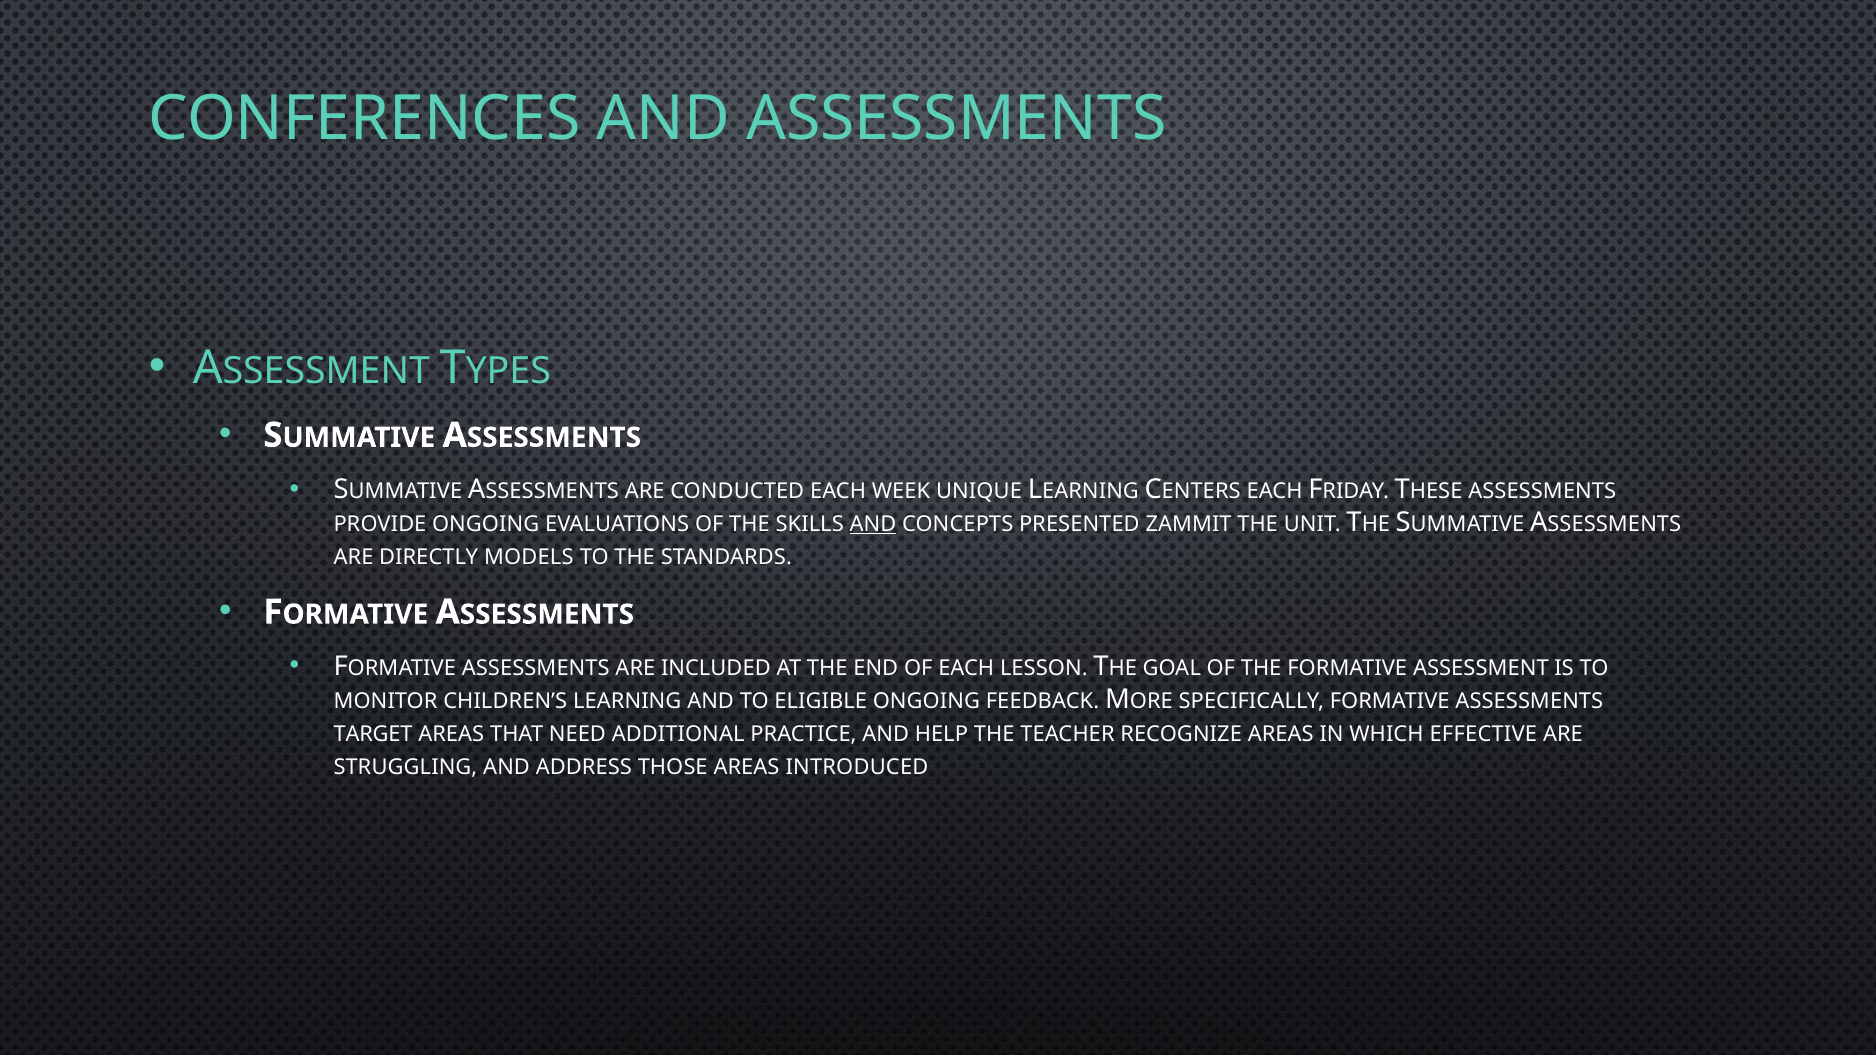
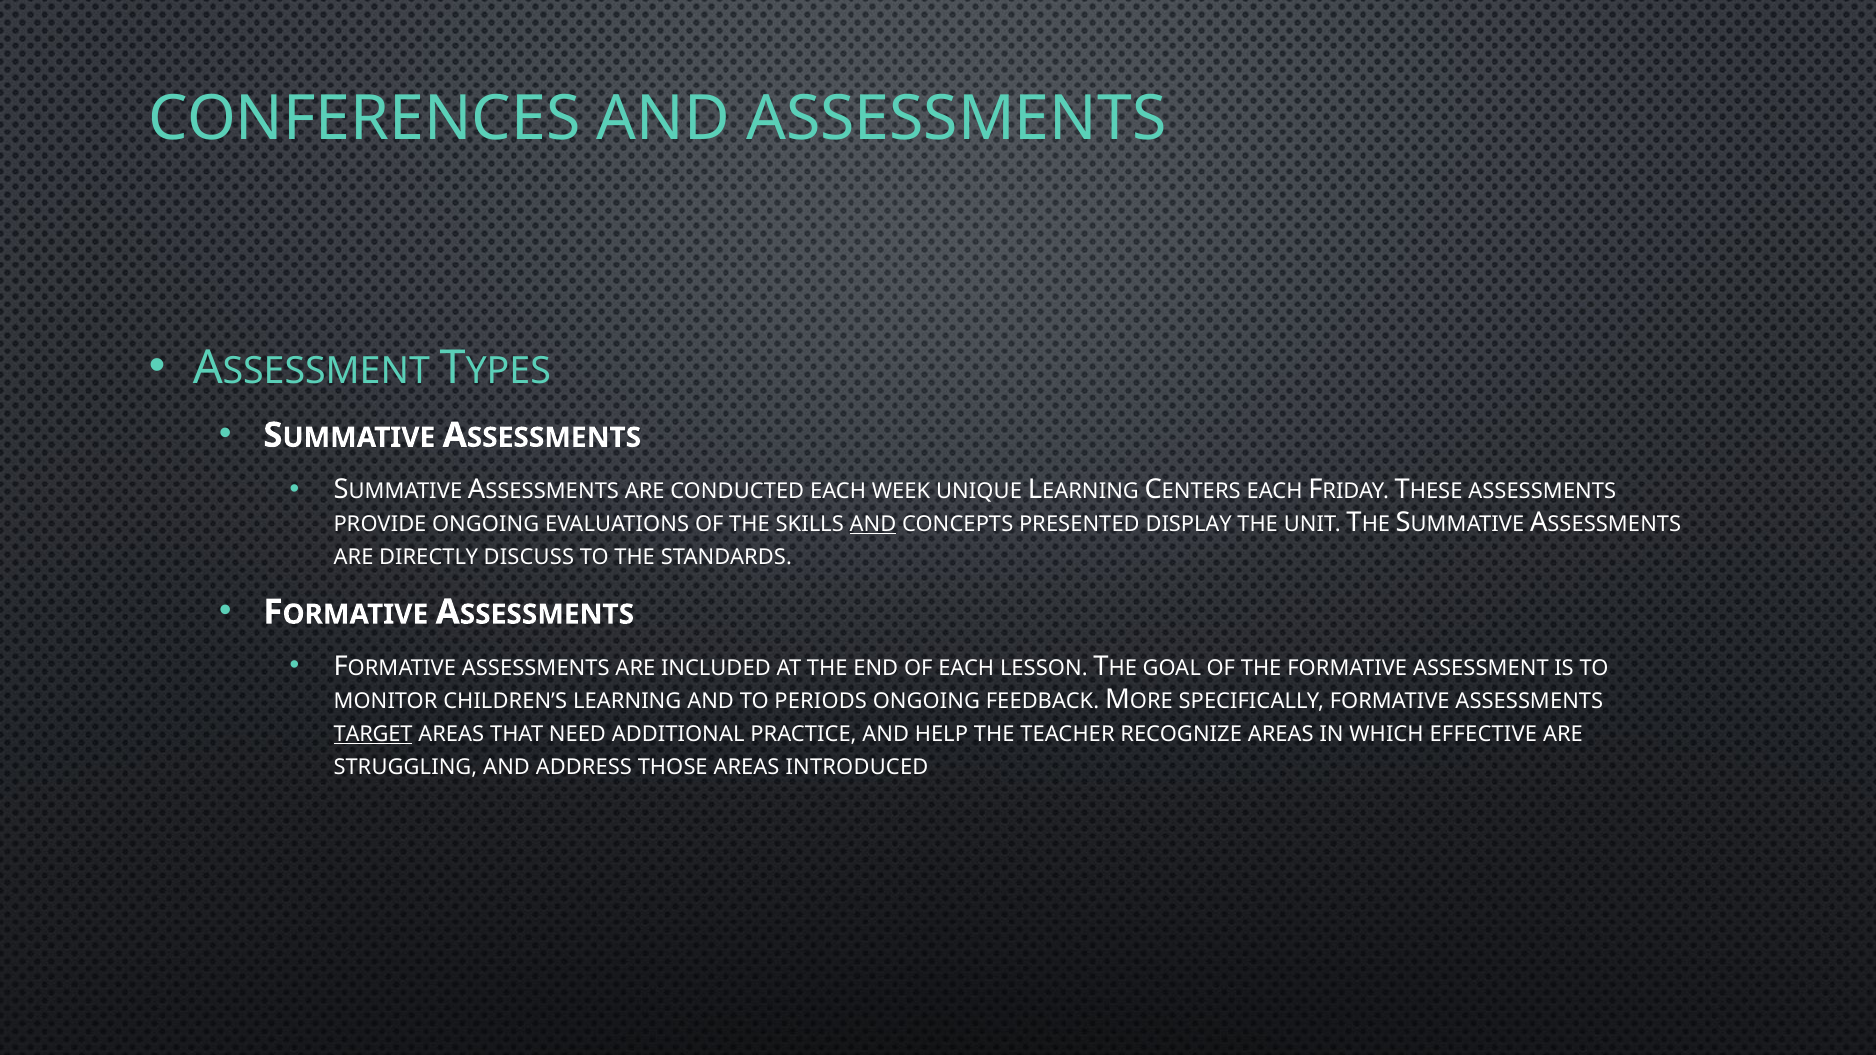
ZAMMIT: ZAMMIT -> DISPLAY (1189, 524)
MODELS: MODELS -> DISCUSS (529, 557)
ELIGIBLE: ELIGIBLE -> PERIODS (821, 701)
TARGET underline: none -> present (373, 734)
